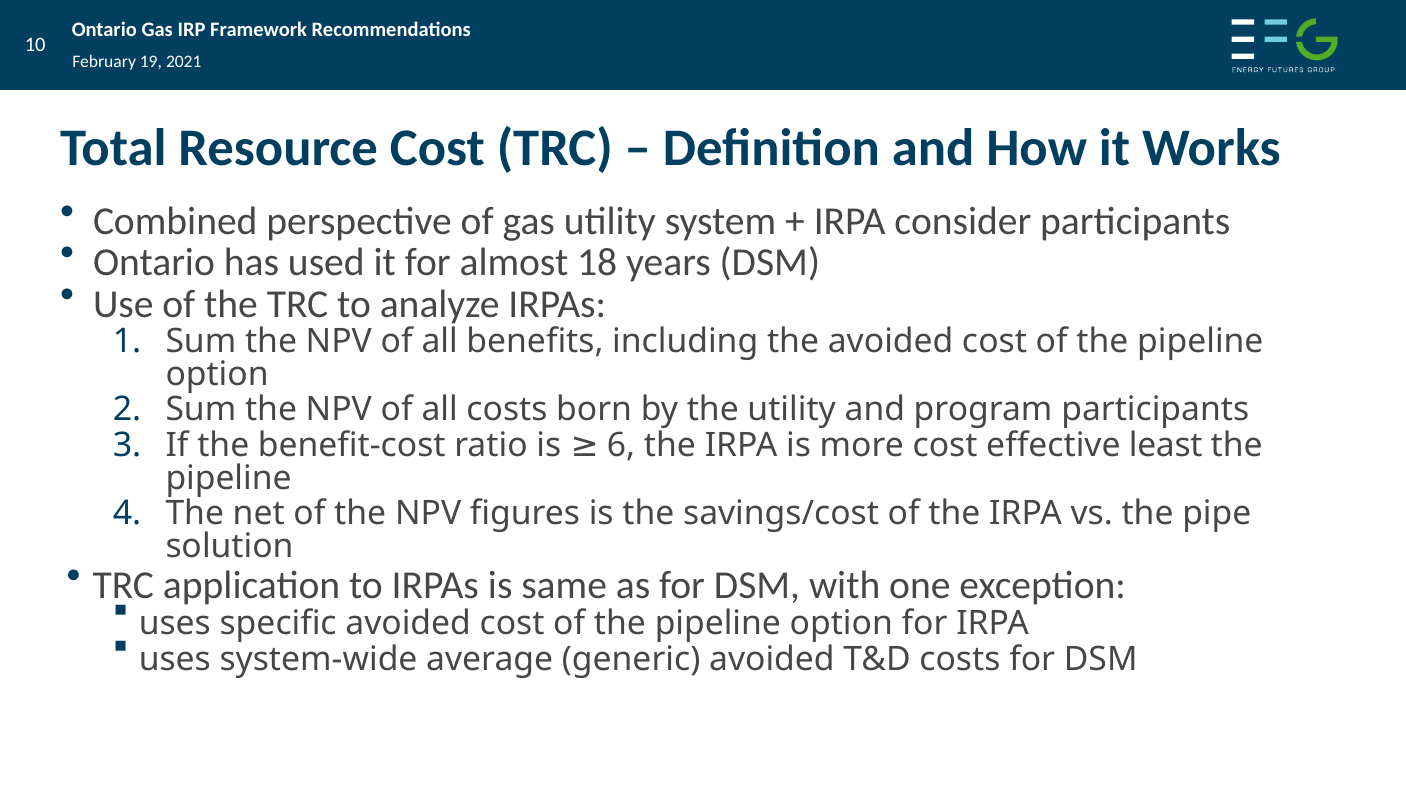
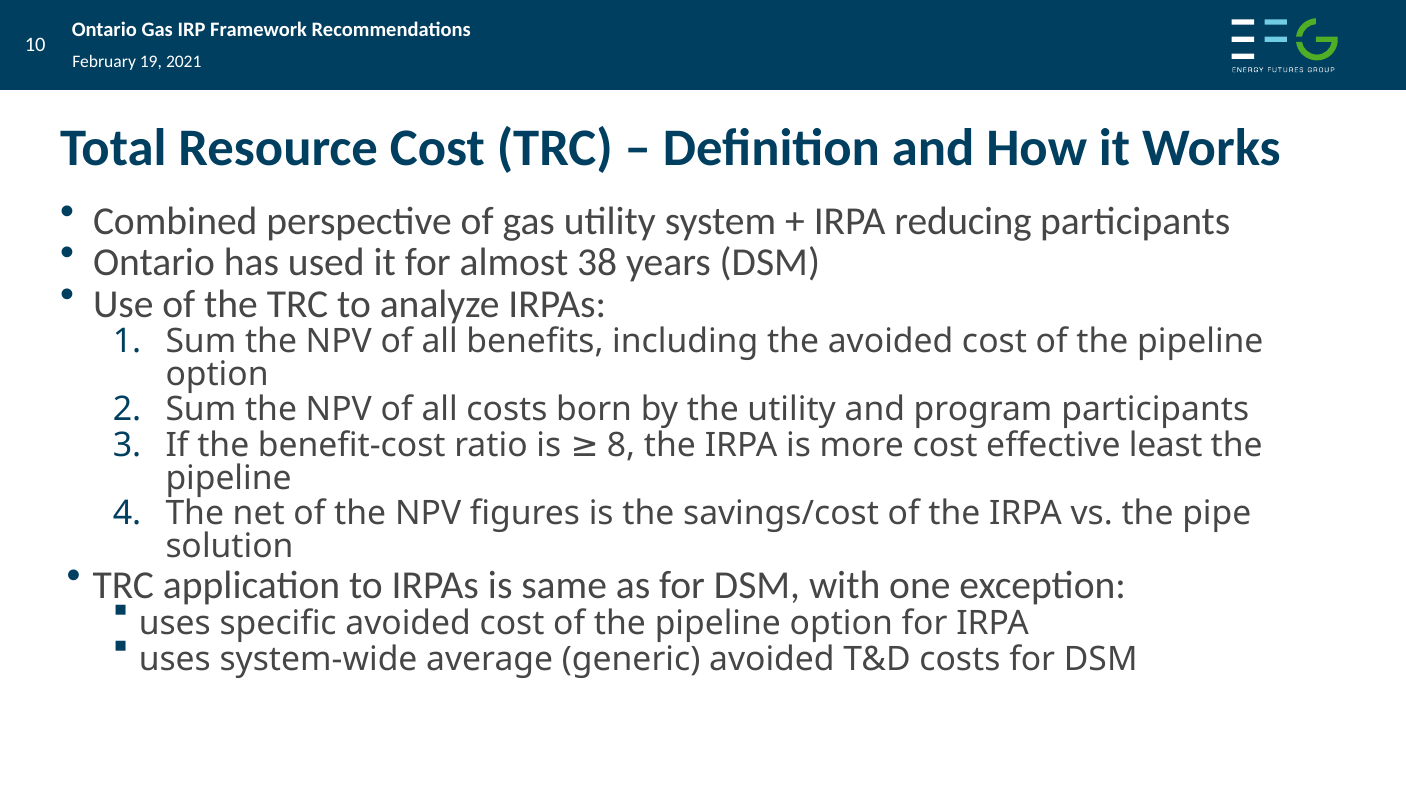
consider: consider -> reducing (963, 221)
18: 18 -> 38 (597, 263)
6: 6 -> 8 (621, 446)
